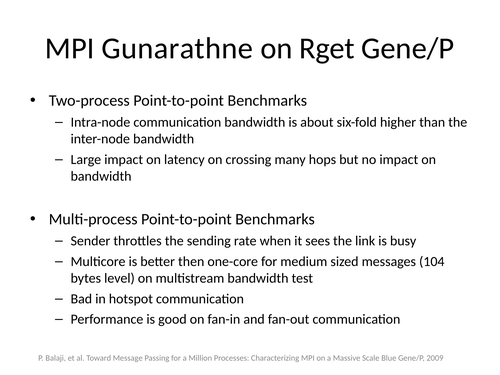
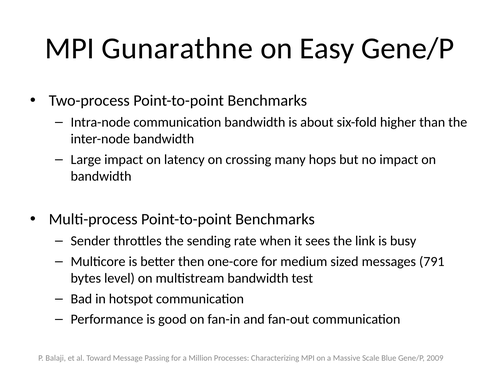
Rget: Rget -> Easy (327, 48)
104: 104 -> 791 (432, 262)
